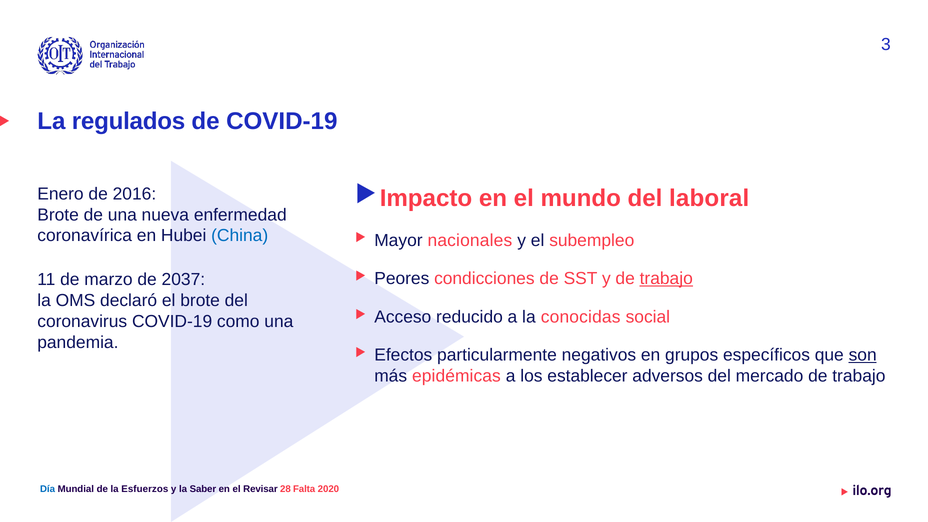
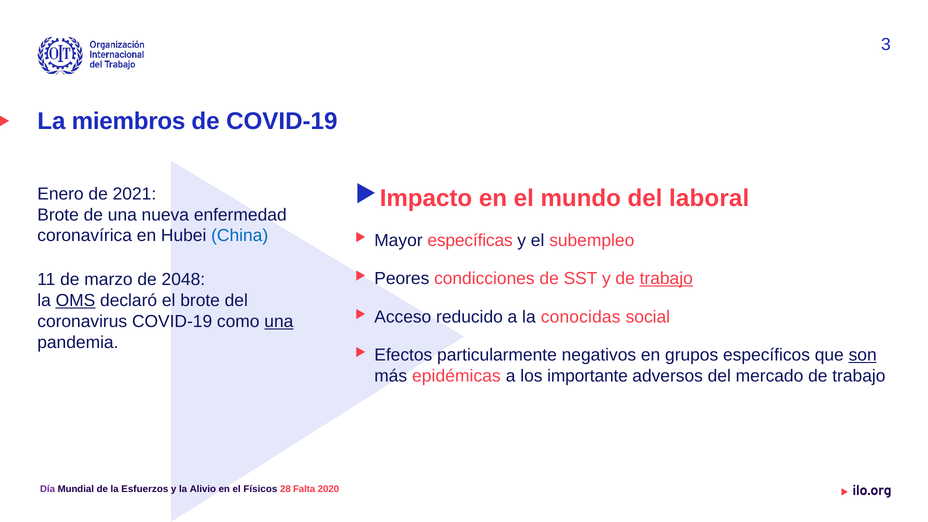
regulados: regulados -> miembros (129, 121)
2016: 2016 -> 2021 (134, 194)
nacionales: nacionales -> específicas (470, 240)
2037: 2037 -> 2048 (183, 280)
OMS underline: none -> present (75, 301)
una underline: none -> present (279, 321)
establecer: establecer -> importante (588, 376)
Día colour: blue -> purple (48, 489)
Saber: Saber -> Alivio (203, 489)
Revisar: Revisar -> Físicos (260, 489)
